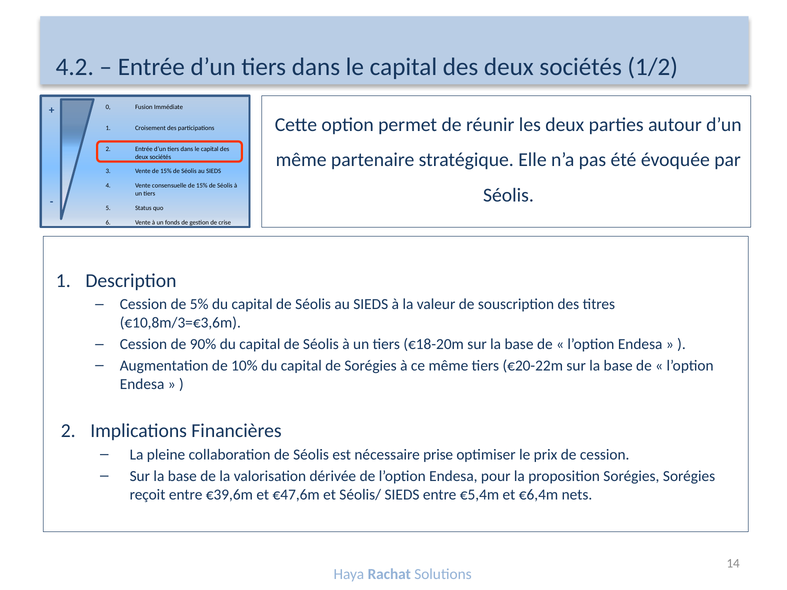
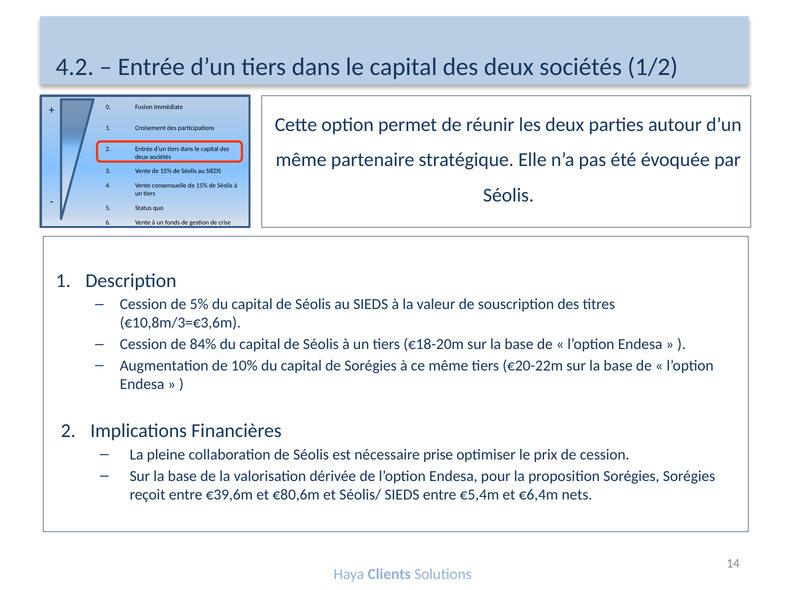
90%: 90% -> 84% (203, 344)
€47,6m: €47,6m -> €80,6m (296, 495)
Rachat: Rachat -> Clients (389, 575)
